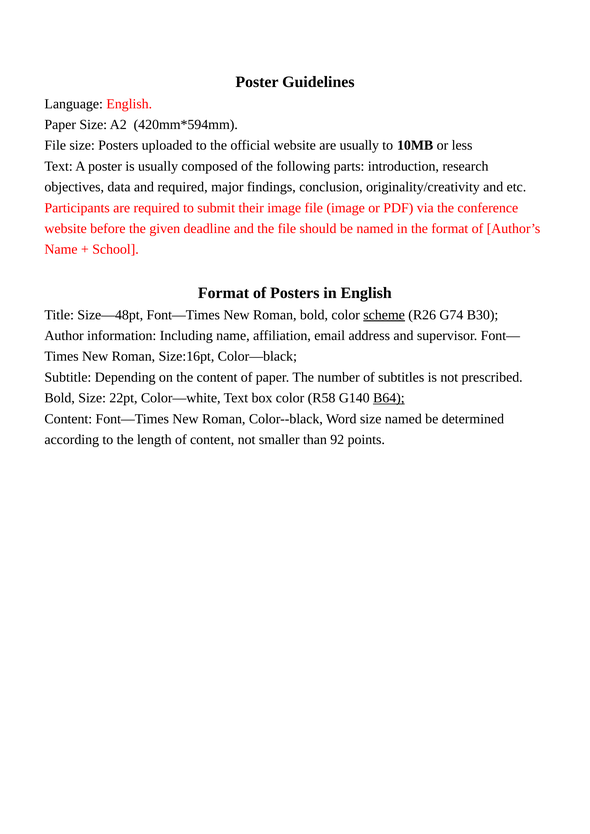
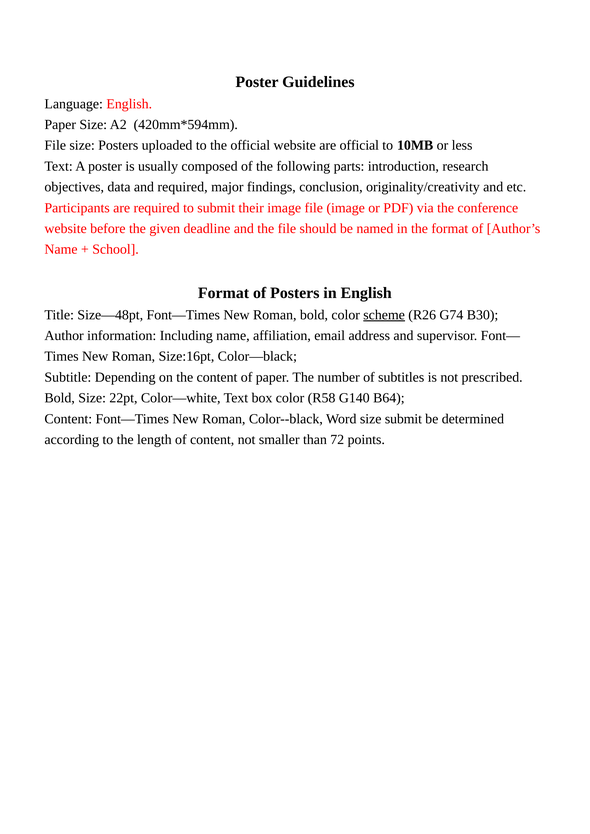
are usually: usually -> official (359, 145)
B64 underline: present -> none (389, 398)
size named: named -> submit (403, 419)
92: 92 -> 72 (337, 440)
